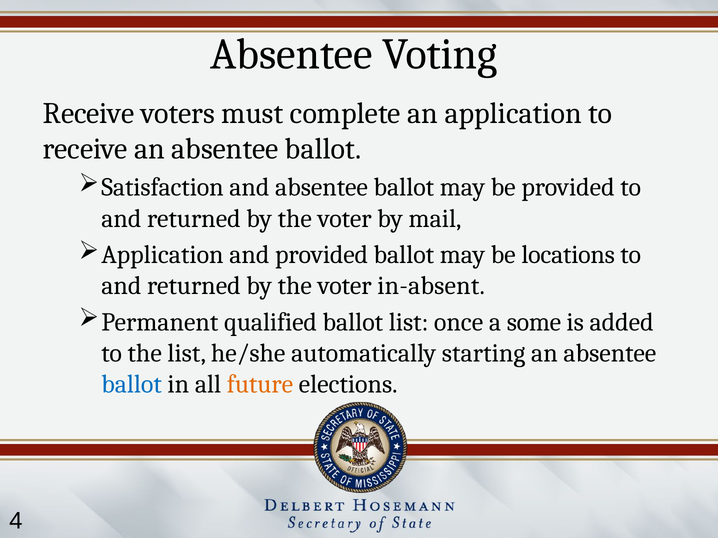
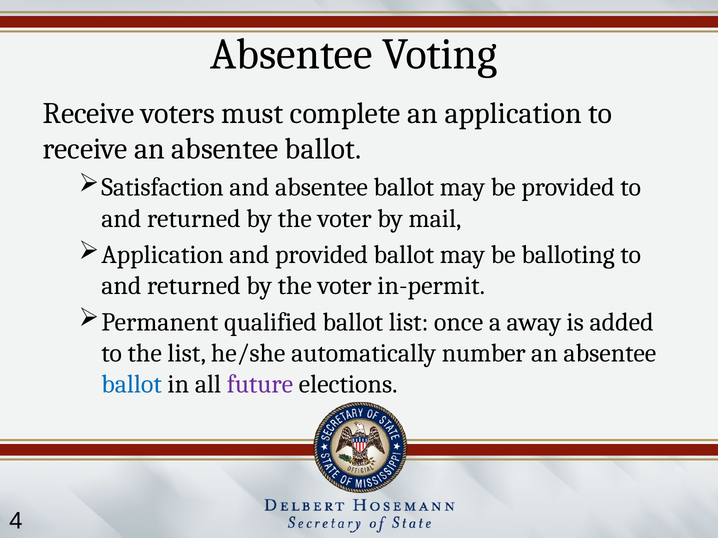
locations: locations -> balloting (568, 255)
in-absent: in-absent -> in-permit (431, 286)
some: some -> away (534, 322)
starting: starting -> number (484, 353)
future colour: orange -> purple (260, 385)
